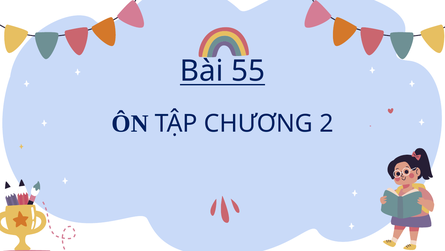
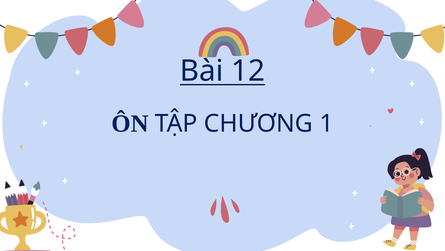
55: 55 -> 12 (248, 71)
2: 2 -> 1 (326, 123)
